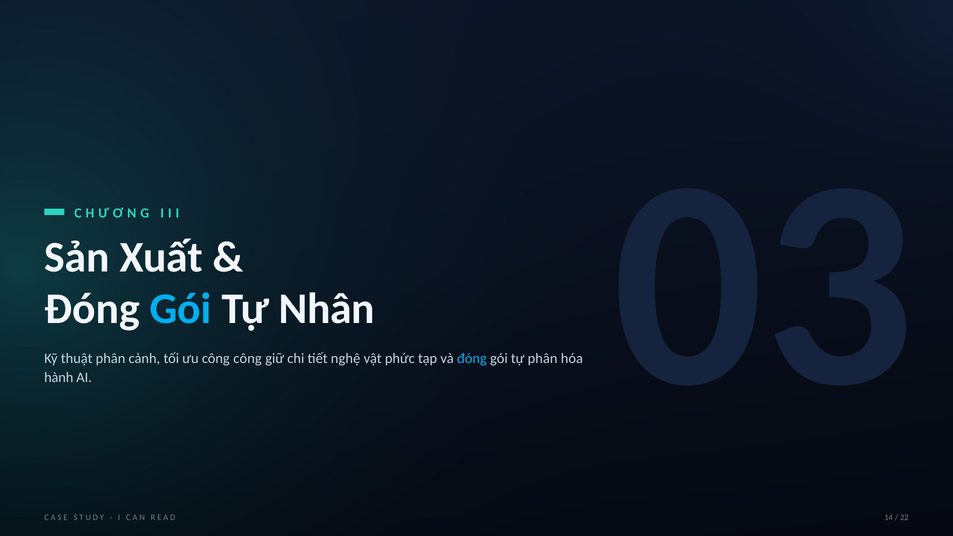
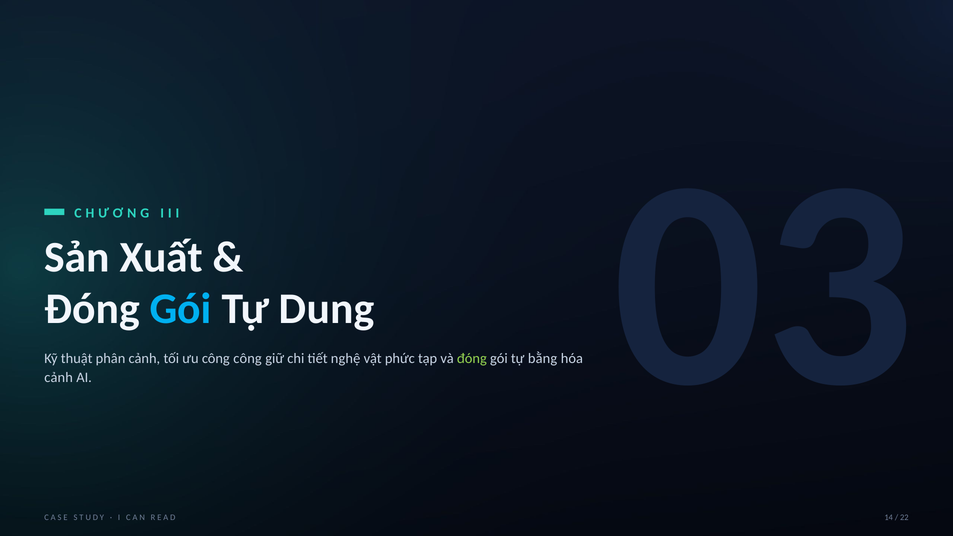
Nhân: Nhân -> Dung (327, 309)
đóng colour: light blue -> light green (472, 358)
tự phân: phân -> bằng (543, 358)
hành: hành -> cảnh (59, 378)
